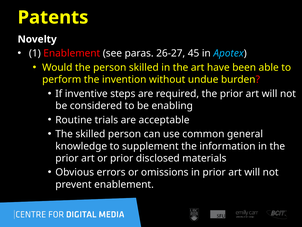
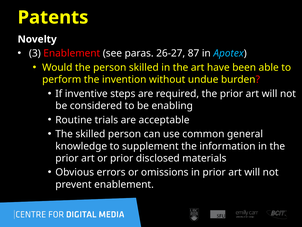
1: 1 -> 3 (35, 53)
45: 45 -> 87 (194, 53)
